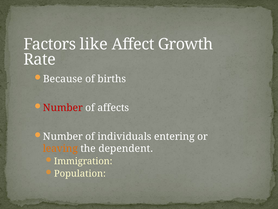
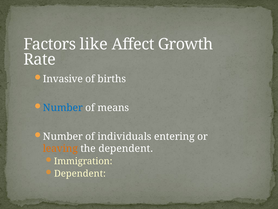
Because: Because -> Invasive (63, 79)
Number colour: red -> blue (63, 107)
affects: affects -> means (113, 107)
Population: Population -> Dependent (80, 173)
